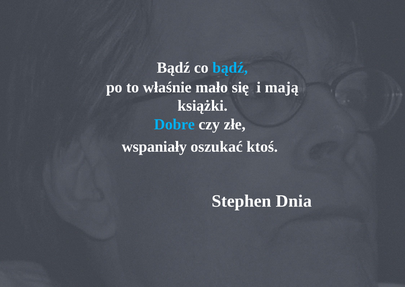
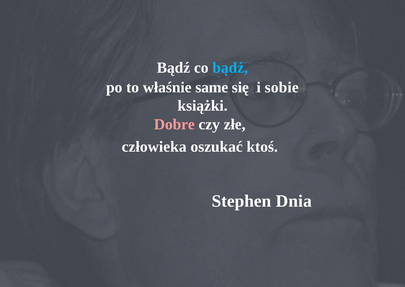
mało: mało -> same (212, 87)
mają: mają -> sobie (282, 87)
Dobre colour: light blue -> pink (174, 124)
wspaniały: wspaniały -> człowieka (154, 146)
